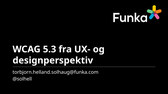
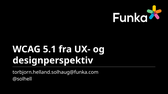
5.3: 5.3 -> 5.1 (50, 50)
